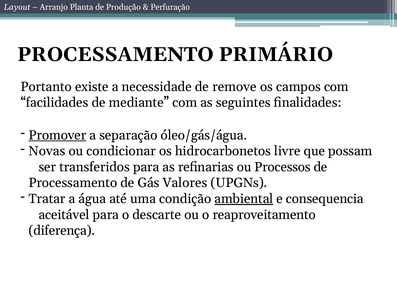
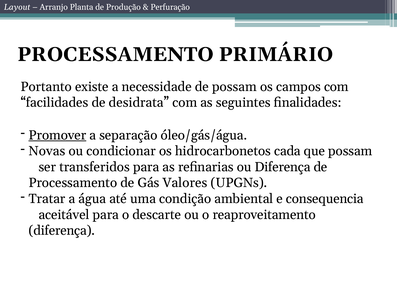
de remove: remove -> possam (234, 87)
mediante: mediante -> desidrata (139, 102)
livre: livre -> cada (287, 151)
ou Processos: Processos -> Diferença (283, 167)
ambiental underline: present -> none (244, 199)
